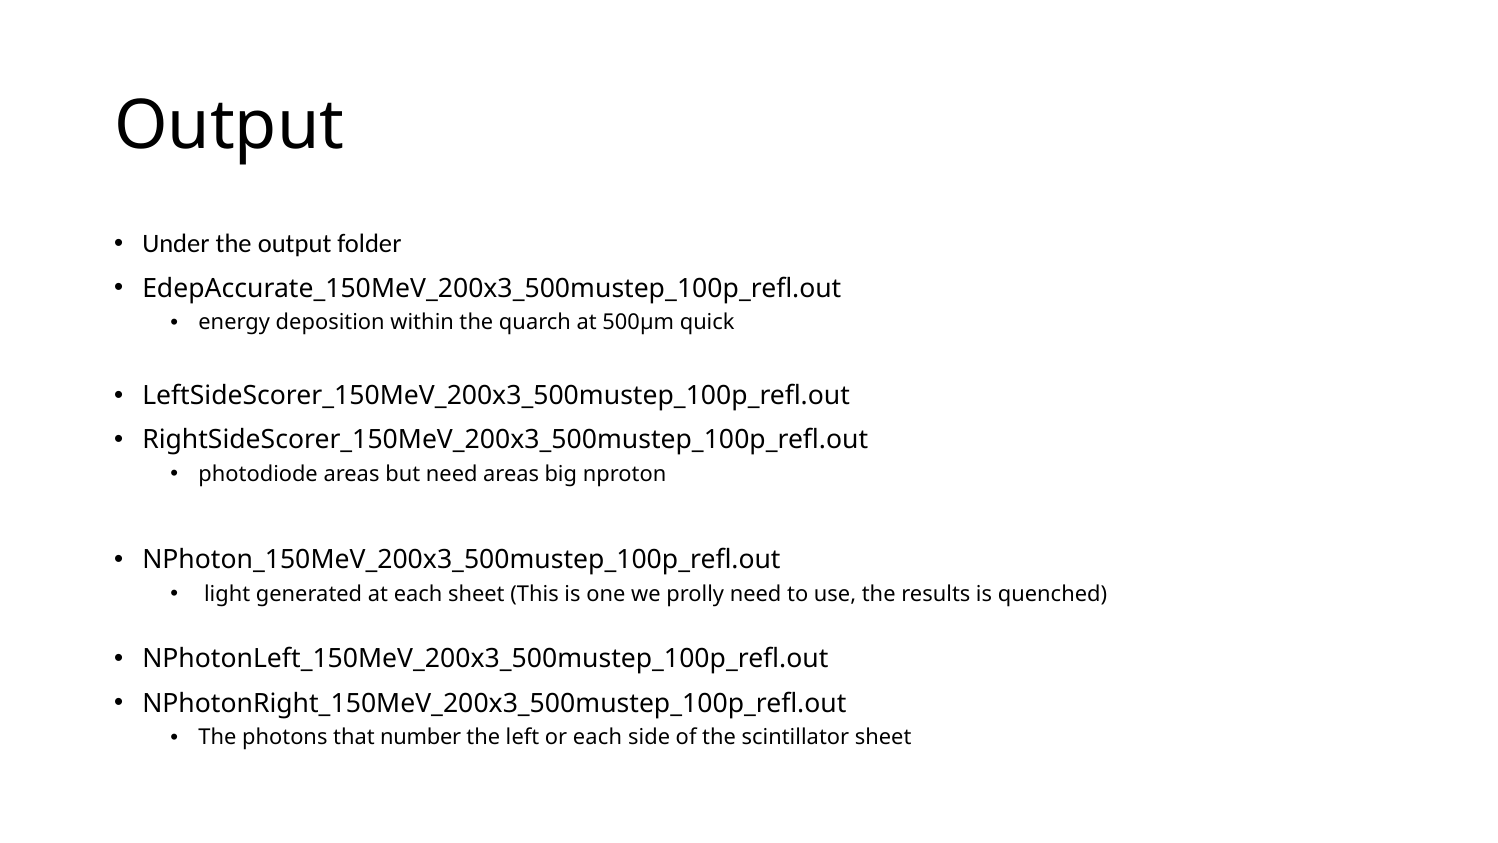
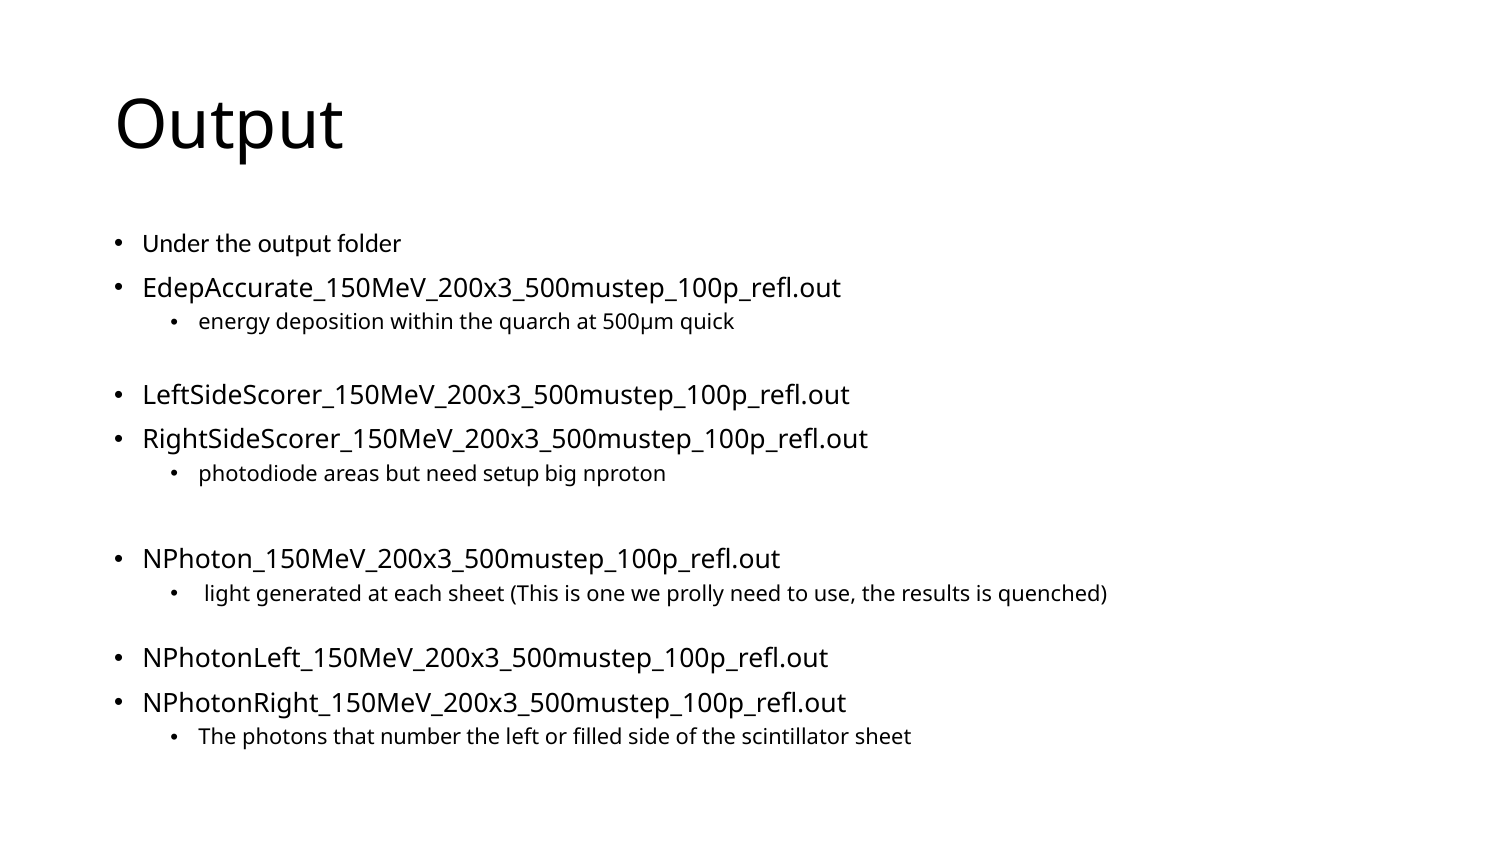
need areas: areas -> setup (511, 474)
or each: each -> filled (598, 737)
